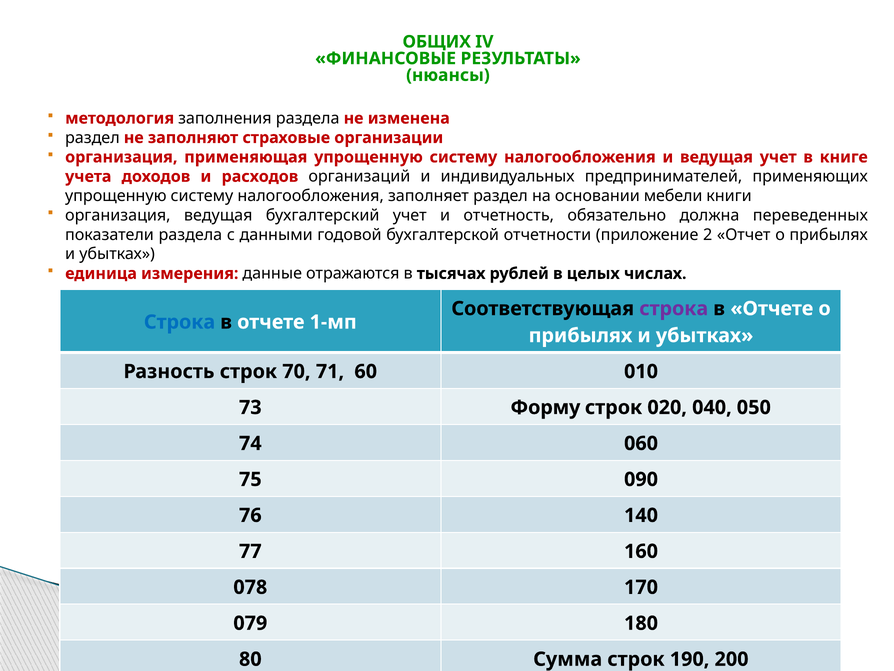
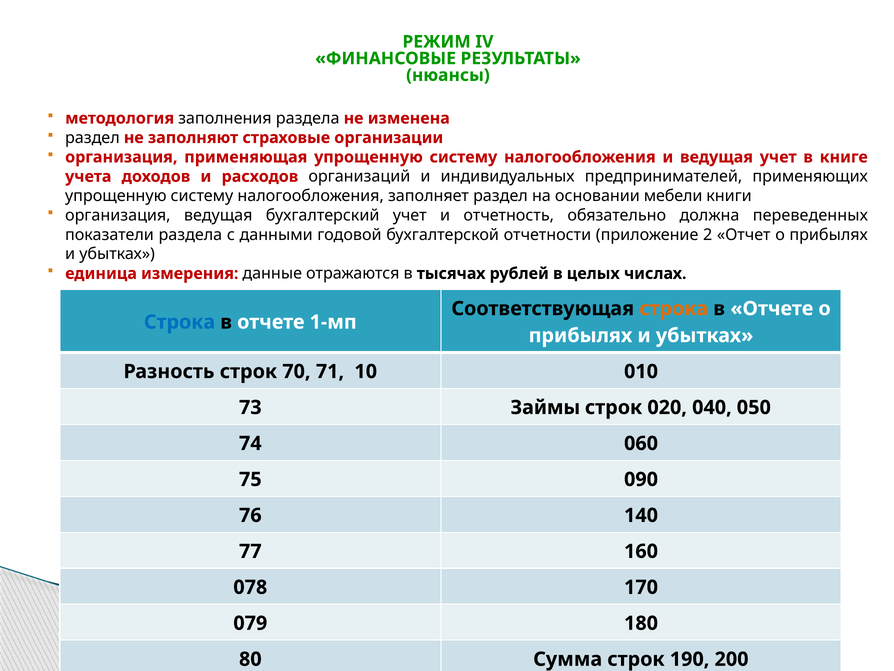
ОБЩИХ: ОБЩИХ -> РЕЖИМ (437, 42)
строка colour: purple -> orange (674, 308)
60: 60 -> 10 (366, 371)
Форму: Форму -> Займы (545, 407)
